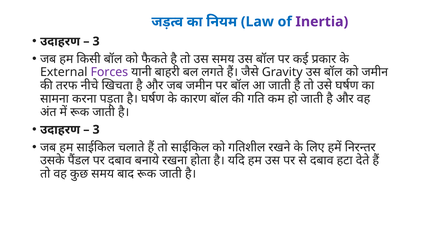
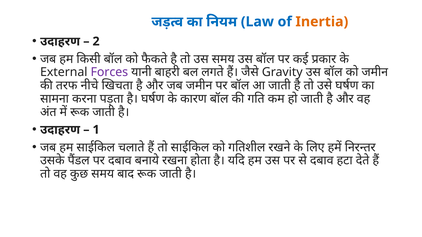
Inertia colour: purple -> orange (322, 22)
3: 3 -> 2 (96, 41)
3: 3 -> 1 (96, 130)
